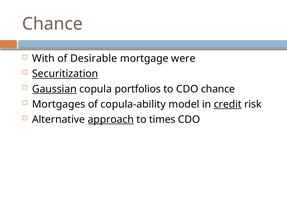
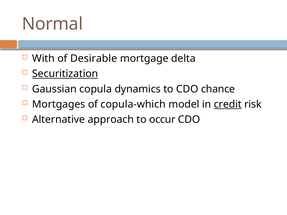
Chance: Chance -> Normal (52, 24)
were: were -> delta (183, 59)
Gaussian underline: present -> none (54, 89)
portfolios: portfolios -> dynamics (138, 89)
copula-ability: copula-ability -> copula-which (133, 104)
approach underline: present -> none (111, 120)
times: times -> occur (162, 120)
